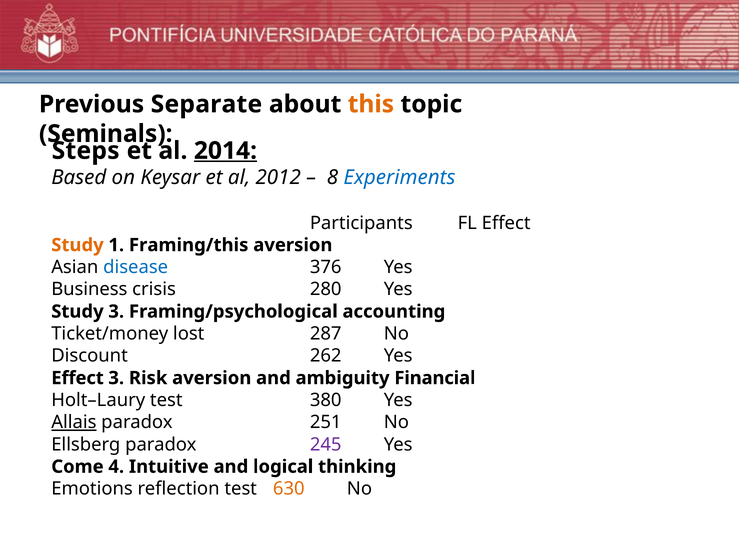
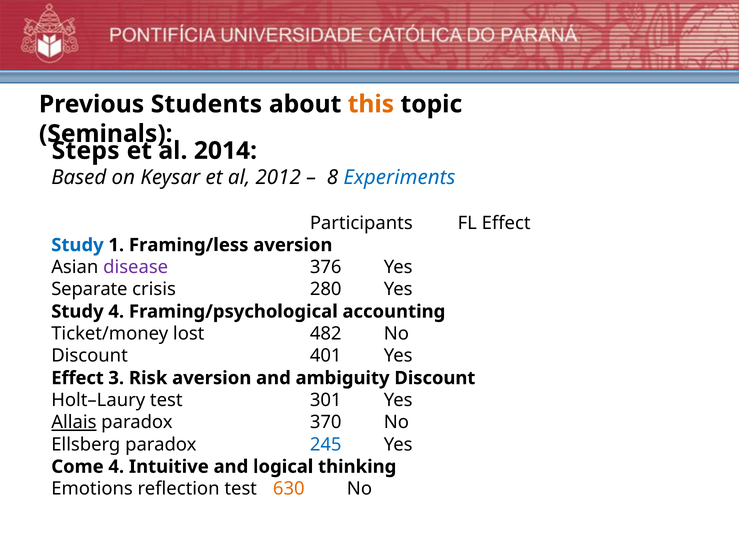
Separate: Separate -> Students (206, 104)
2014 underline: present -> none (225, 151)
Study colour: orange -> blue (77, 245)
Framing/this: Framing/this -> Framing/less (189, 245)
disease colour: blue -> purple (136, 267)
Business: Business -> Separate (89, 290)
Study 3: 3 -> 4 (116, 312)
287: 287 -> 482 (326, 334)
262: 262 -> 401 (326, 356)
ambiguity Financial: Financial -> Discount (435, 378)
380: 380 -> 301 (326, 400)
251: 251 -> 370 (326, 423)
245 colour: purple -> blue (326, 445)
